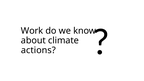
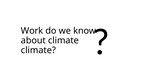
actions: actions -> climate (38, 50)
